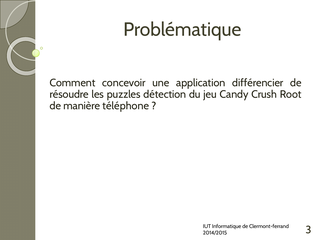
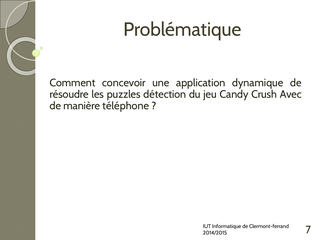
différencier: différencier -> dynamique (258, 83)
Root: Root -> Avec (291, 94)
3: 3 -> 7 (308, 229)
